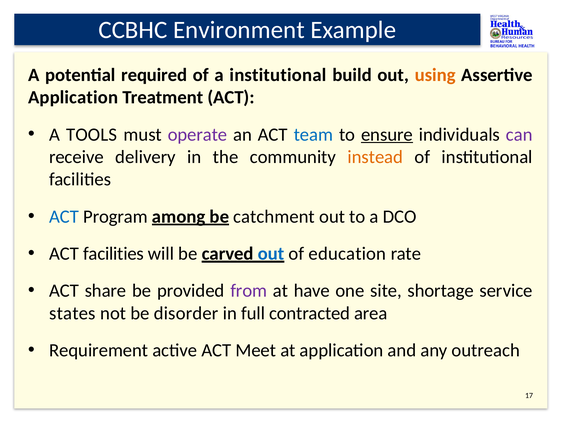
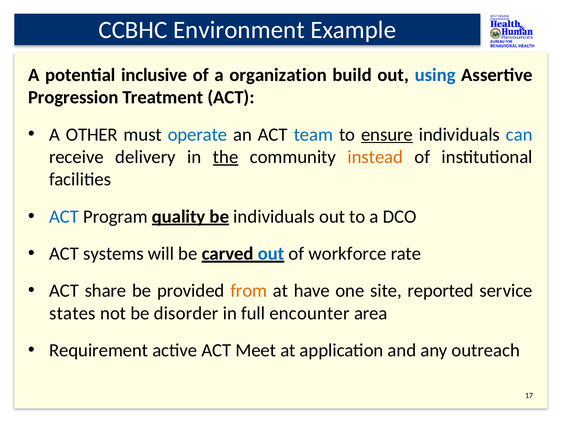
required: required -> inclusive (154, 75)
a institutional: institutional -> organization (278, 75)
using colour: orange -> blue (435, 75)
Application: Application -> Progression (73, 97)
TOOLS: TOOLS -> OTHER (92, 134)
operate colour: purple -> blue (197, 134)
can colour: purple -> blue (519, 134)
the underline: none -> present (226, 157)
among: among -> quality (179, 216)
be catchment: catchment -> individuals (274, 216)
ACT facilities: facilities -> systems (113, 254)
education: education -> workforce (347, 254)
from colour: purple -> orange (249, 291)
shortage: shortage -> reported (441, 291)
contracted: contracted -> encounter (310, 313)
